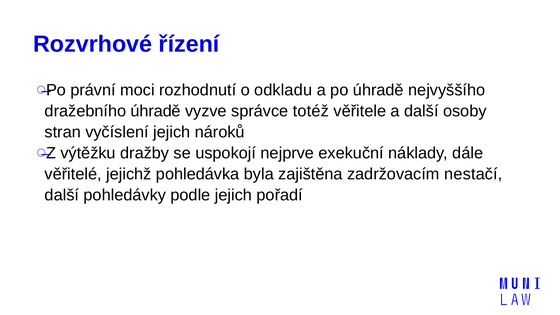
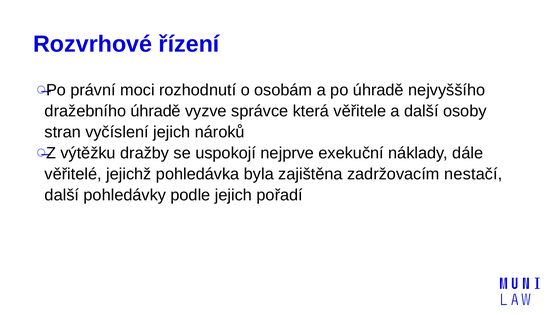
odkladu: odkladu -> osobám (283, 90)
totéž: totéž -> která (311, 111)
